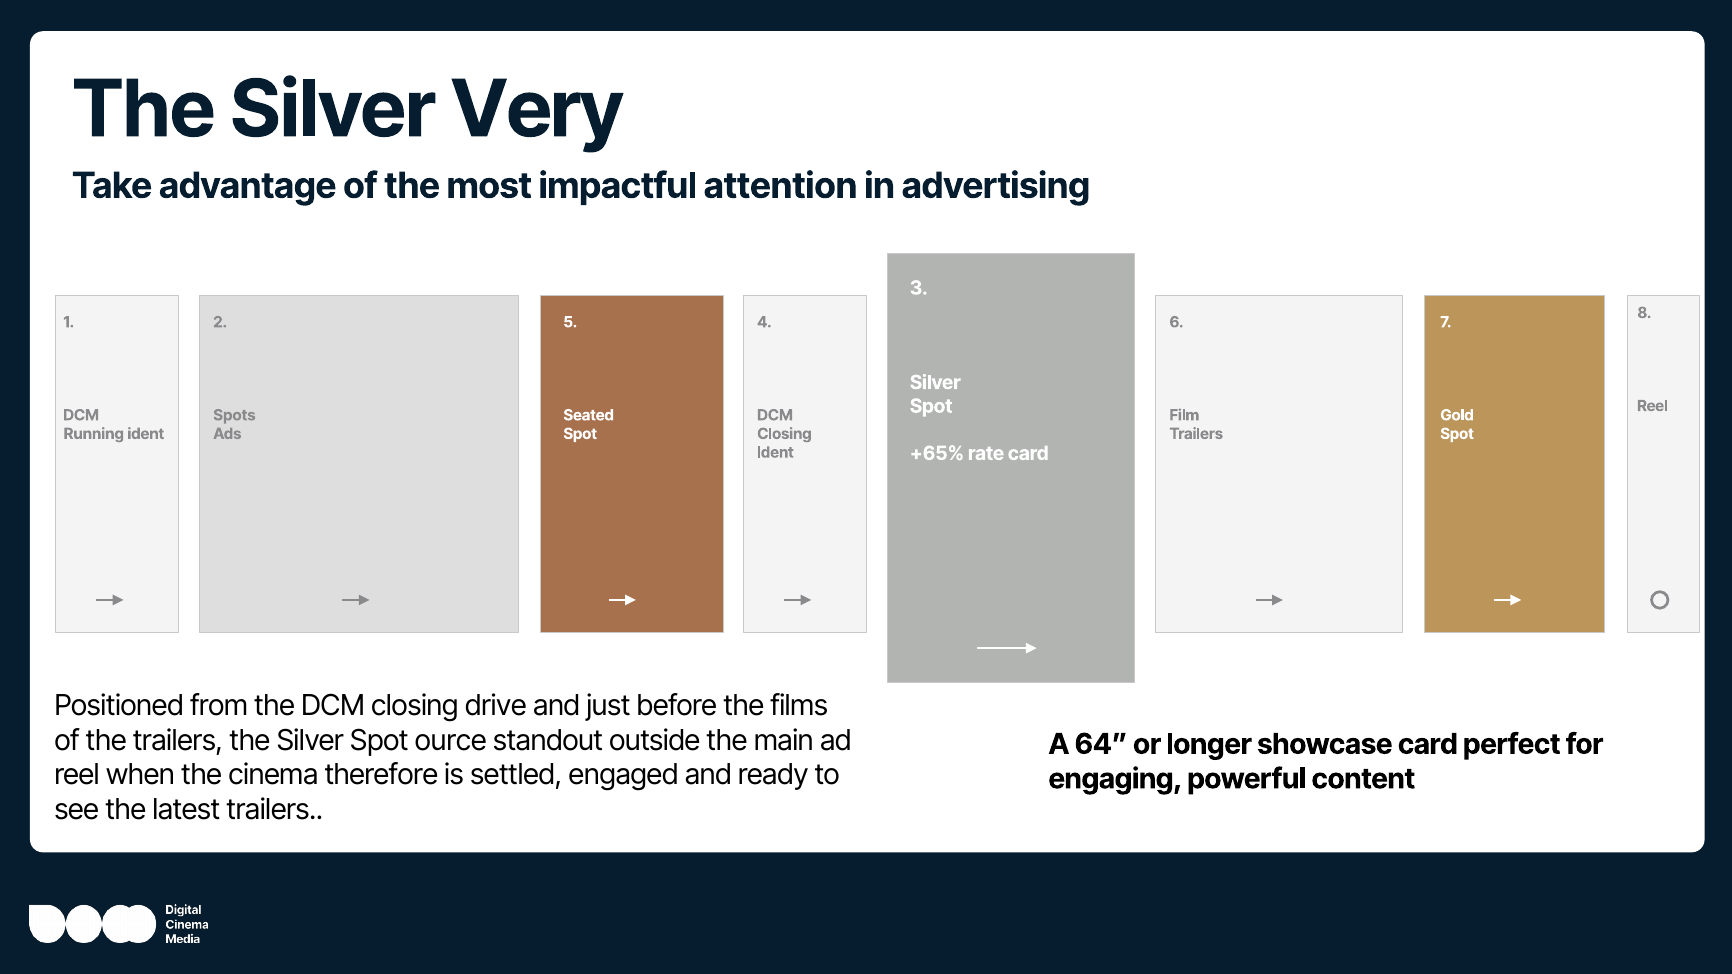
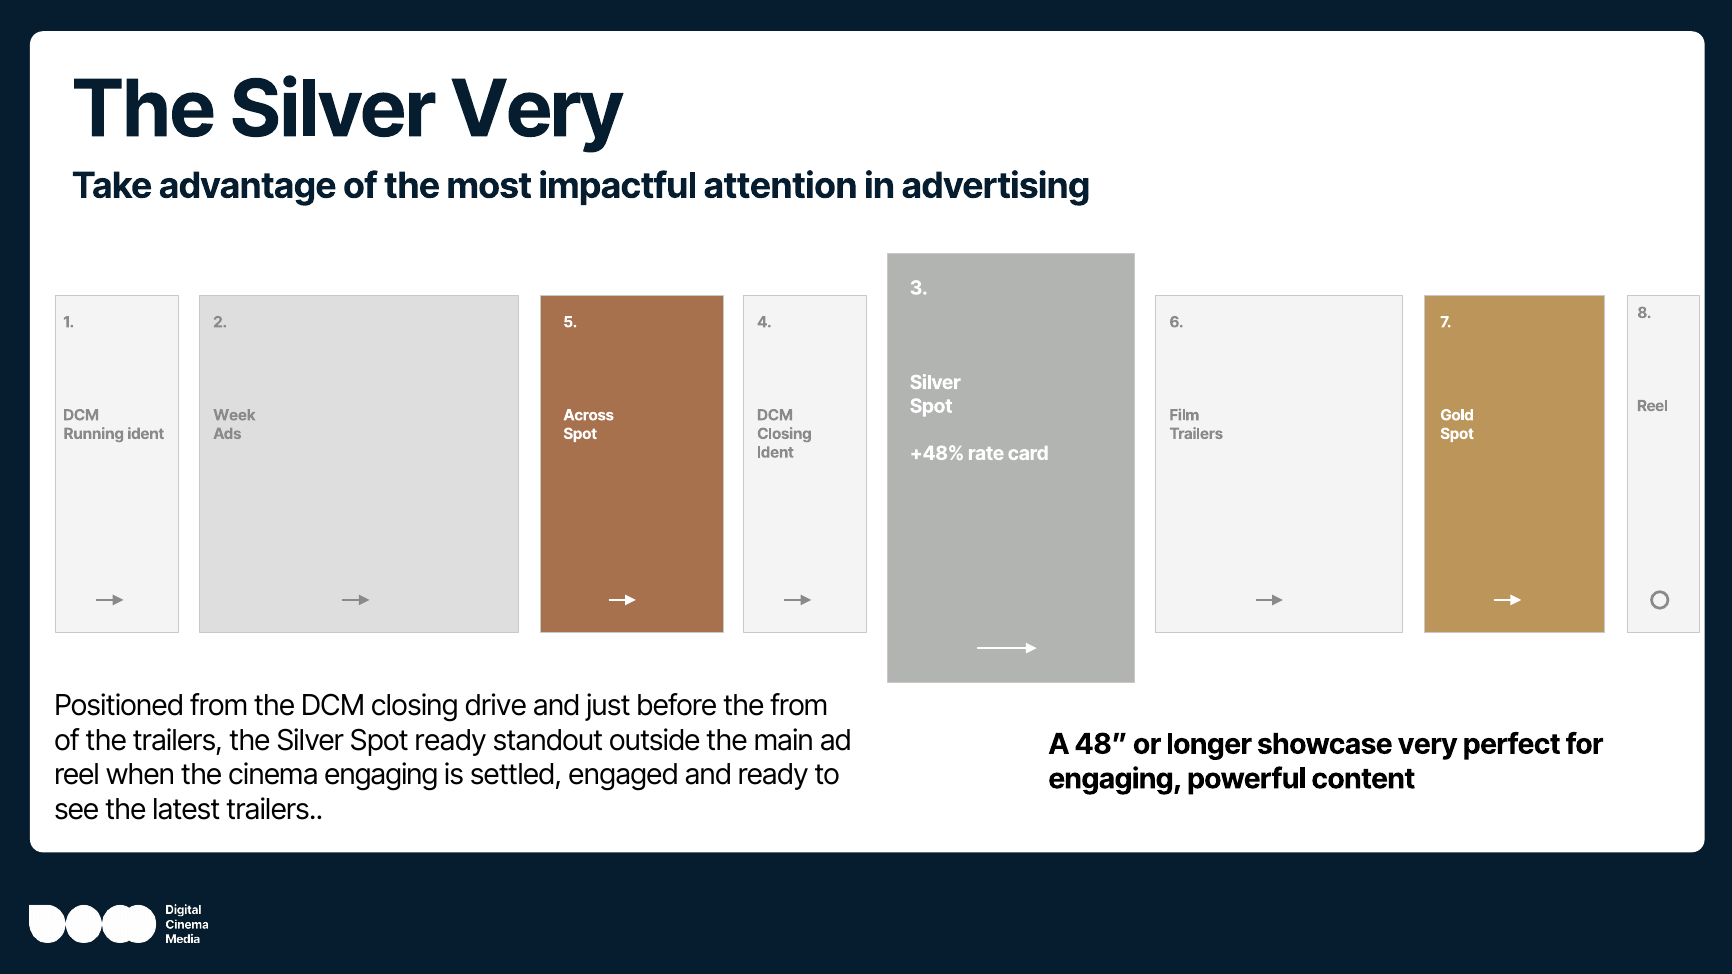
Spots: Spots -> Week (234, 415)
Seated: Seated -> Across (589, 415)
+65%: +65% -> +48% (937, 454)
the films: films -> from (799, 706)
Spot ource: ource -> ready (451, 741)
64: 64 -> 48 (1101, 744)
showcase card: card -> very (1428, 744)
cinema therefore: therefore -> engaging (381, 775)
